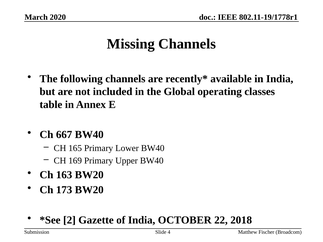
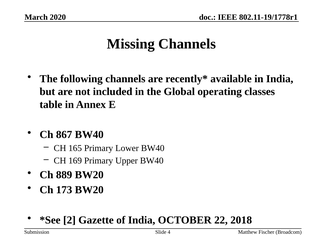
667: 667 -> 867 (64, 135)
163: 163 -> 889 (64, 175)
